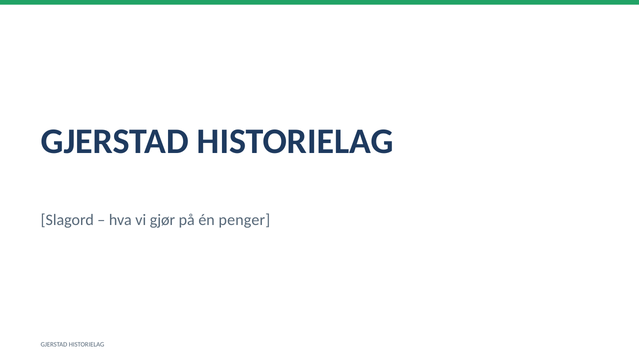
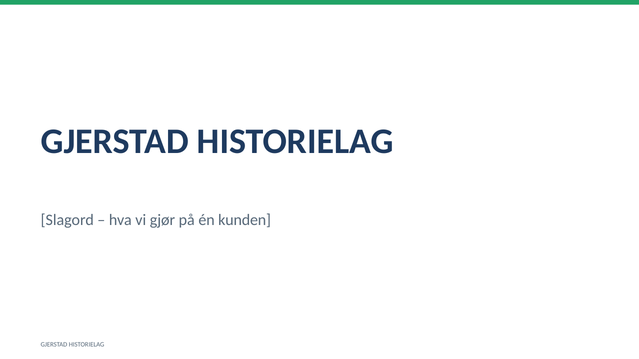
penger: penger -> kunden (245, 220)
